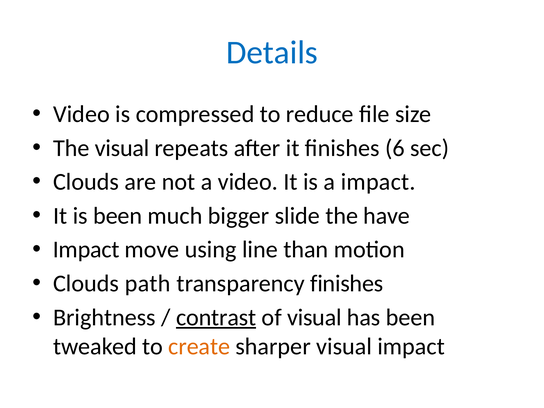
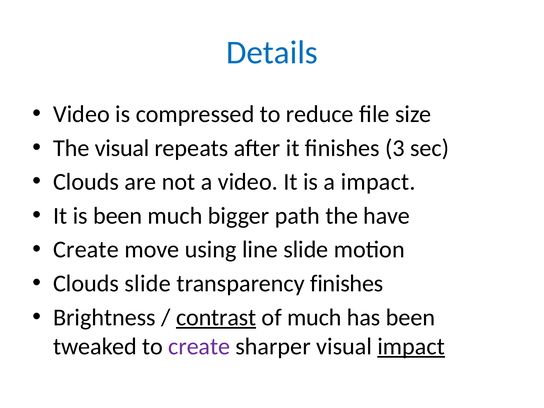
6: 6 -> 3 (395, 148)
slide: slide -> path (297, 216)
Impact: Impact -> Create (86, 250)
line than: than -> slide (306, 250)
Clouds path: path -> slide (148, 284)
of visual: visual -> much (314, 317)
create colour: orange -> purple (199, 346)
impact underline: none -> present (411, 346)
